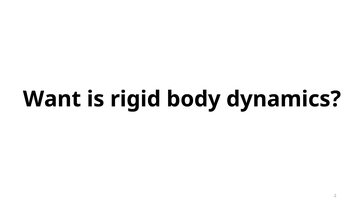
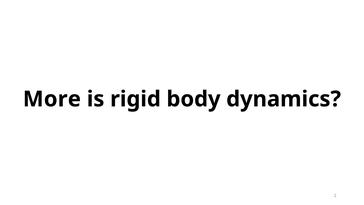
Want: Want -> More (52, 99)
